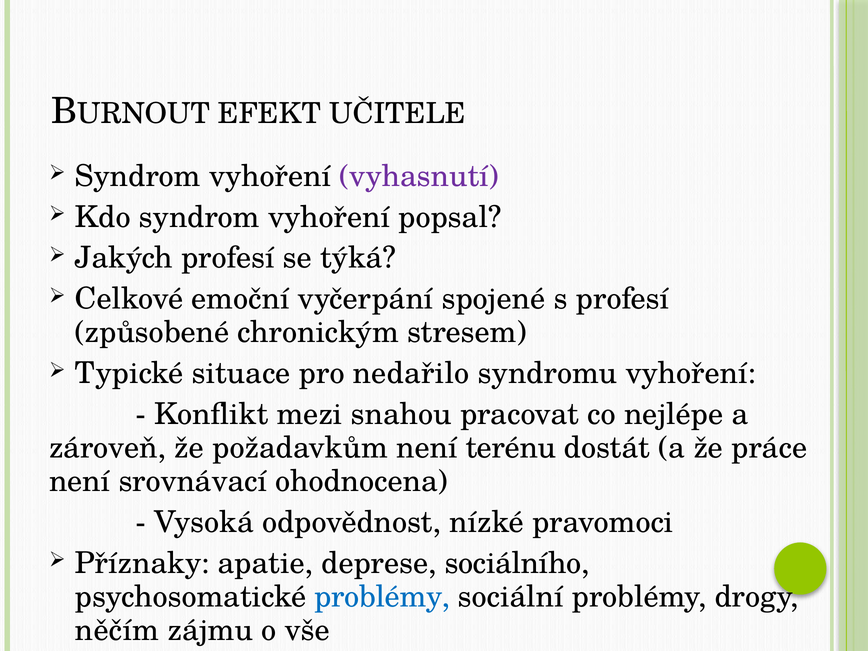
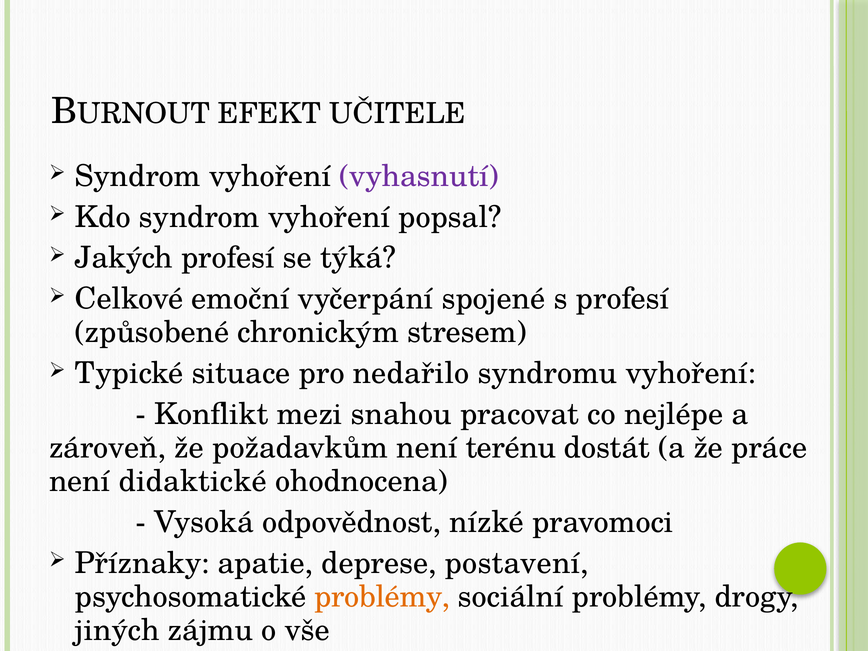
srovnávací: srovnávací -> didaktické (193, 482)
sociálního: sociálního -> postavení (517, 563)
problémy colour: blue -> orange (382, 597)
něčím: něčím -> jiných (117, 631)
